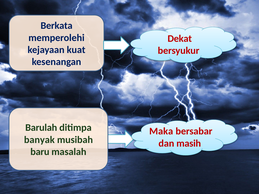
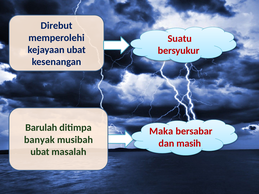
Berkata: Berkata -> Direbut (56, 26)
Dekat: Dekat -> Suatu (180, 39)
kejayaan kuat: kuat -> ubat (76, 50)
baru: baru -> ubat (40, 152)
